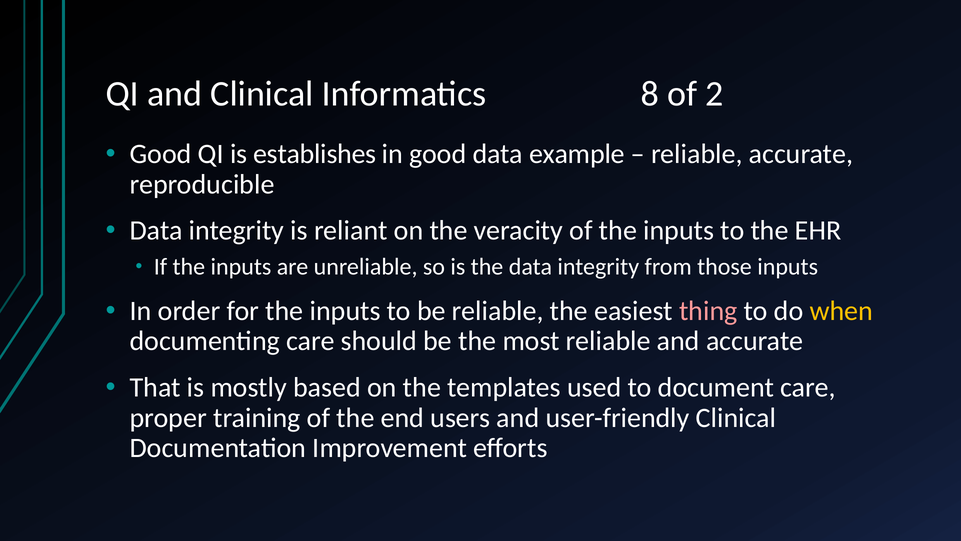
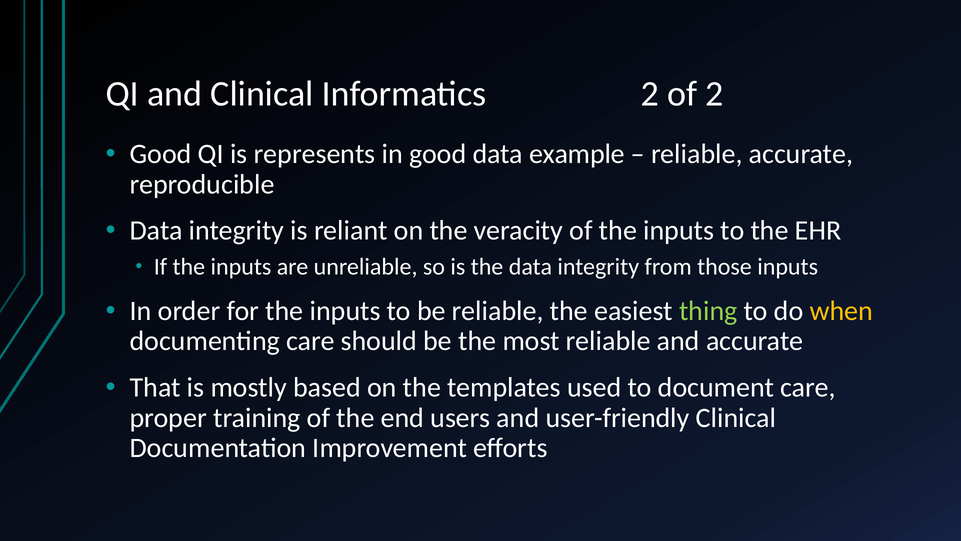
Informatics 8: 8 -> 2 (650, 94)
establishes: establishes -> represents (315, 154)
thing colour: pink -> light green (708, 311)
